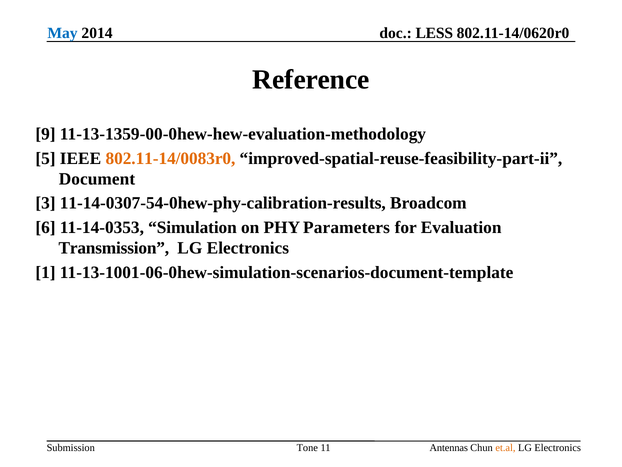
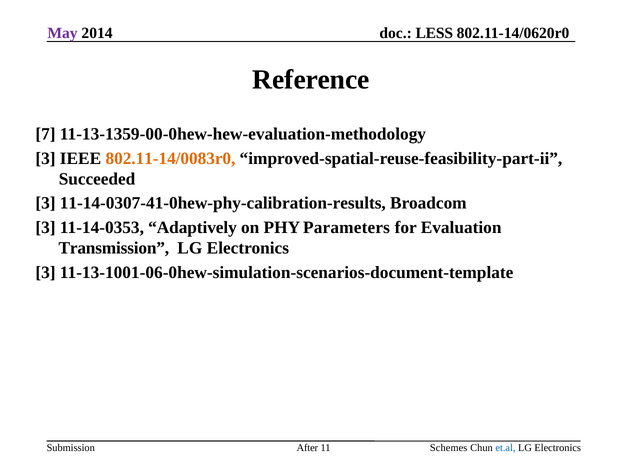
May colour: blue -> purple (62, 33)
9: 9 -> 7 (46, 134)
5: 5 -> 3 (46, 158)
Document: Document -> Succeeded (97, 179)
11-14-0307-54-0hew-phy-calibration-results: 11-14-0307-54-0hew-phy-calibration-results -> 11-14-0307-41-0hew-phy-calibration-results (223, 203)
6: 6 -> 3 (46, 227)
Simulation: Simulation -> Adaptively (193, 227)
1: 1 -> 3 (46, 272)
Tone: Tone -> After (307, 447)
Antennas: Antennas -> Schemes (449, 447)
et.al colour: orange -> blue (505, 447)
